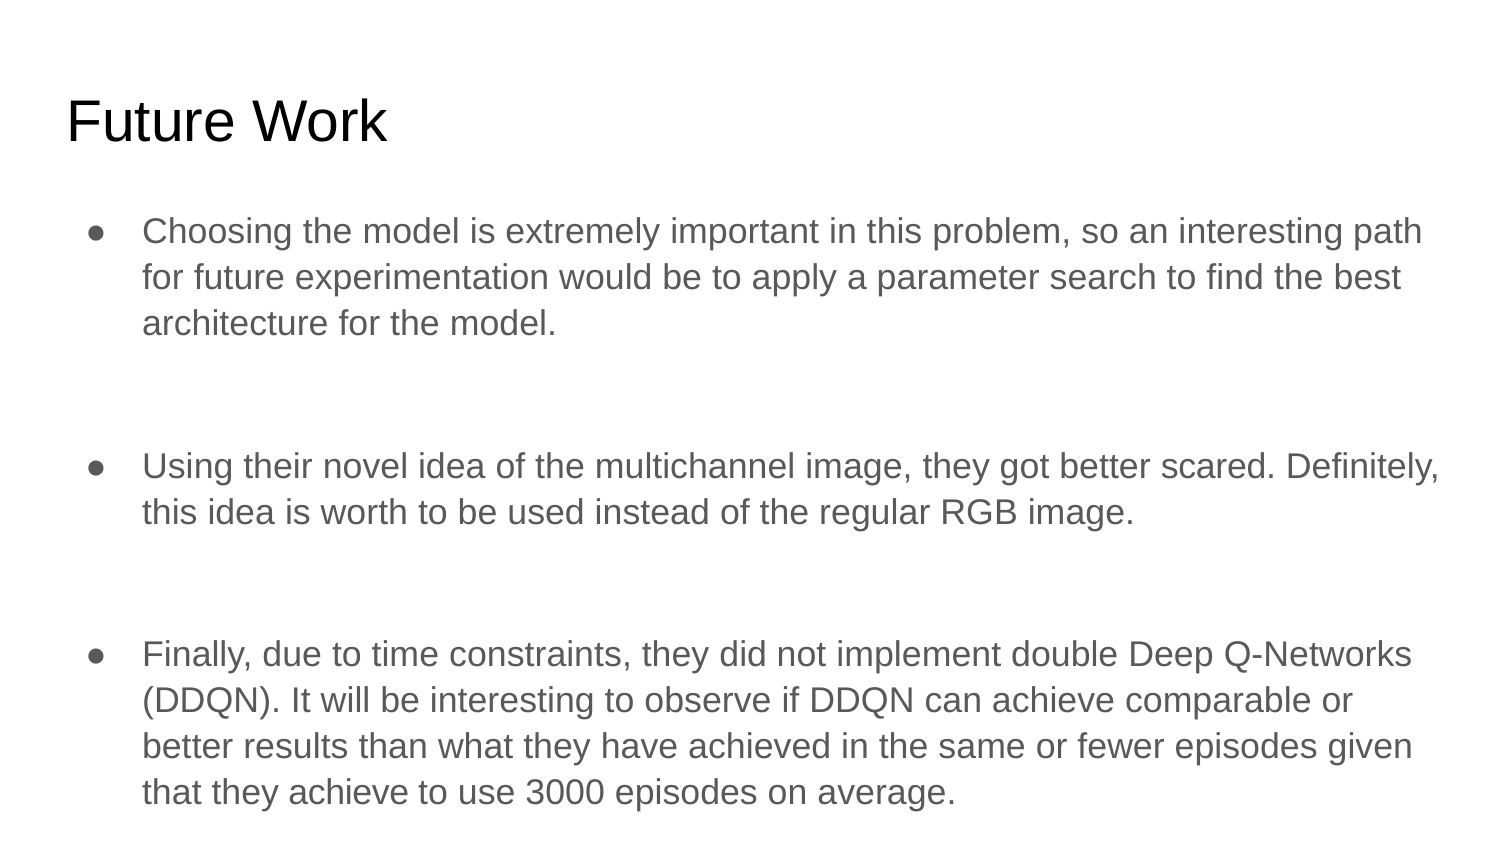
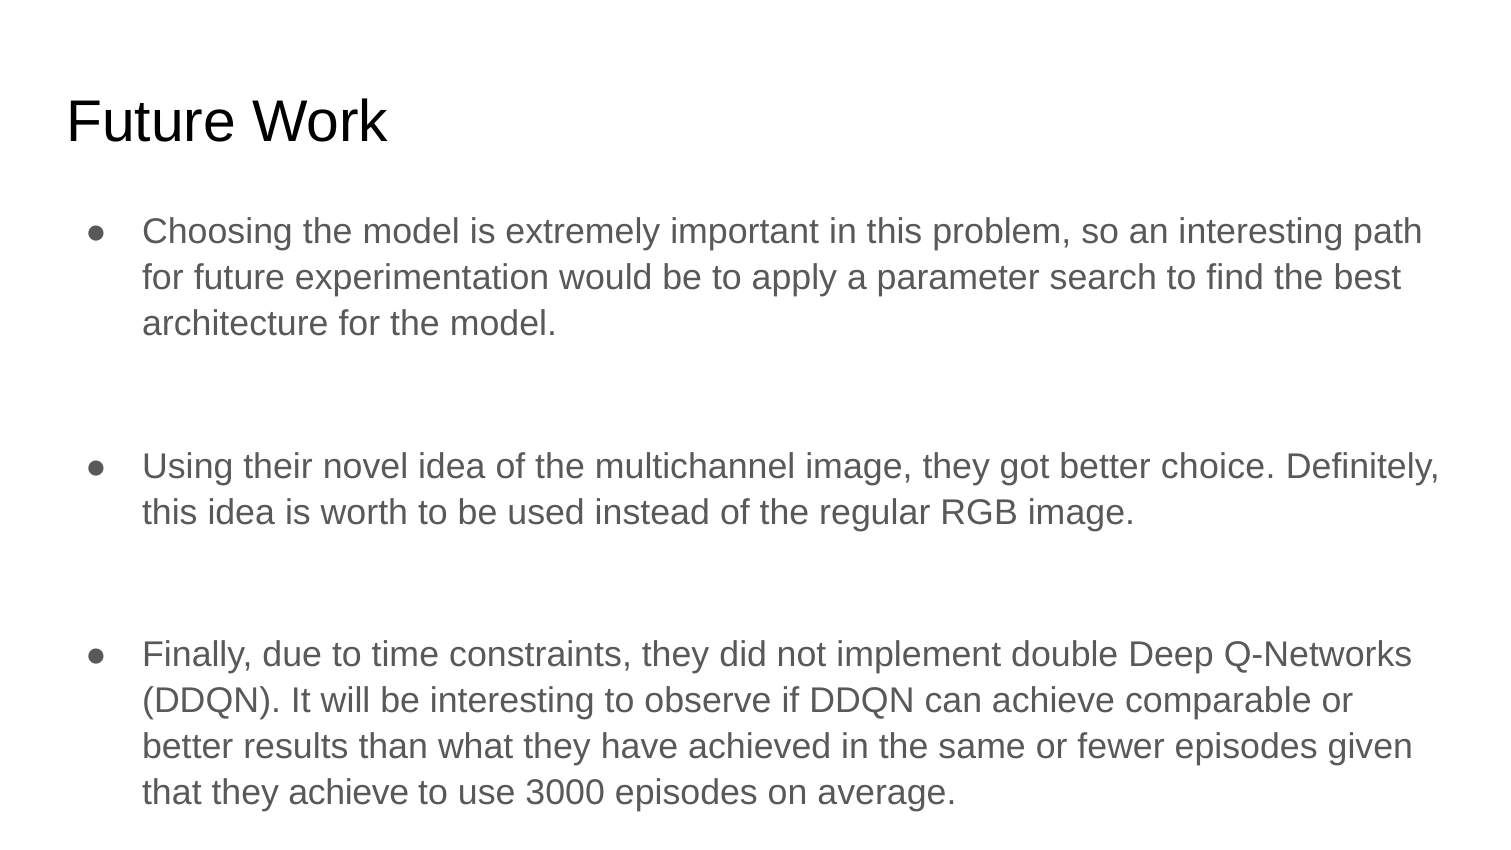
scared: scared -> choice (1218, 466)
